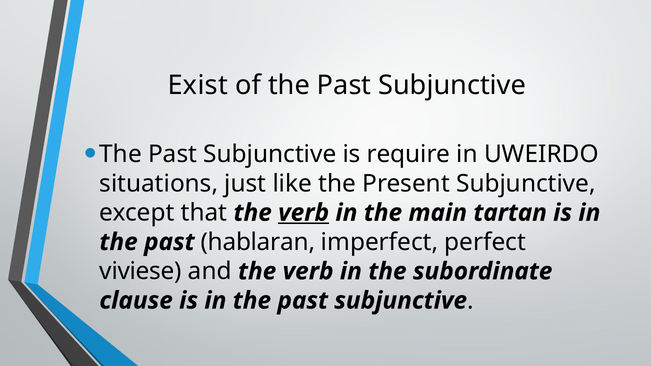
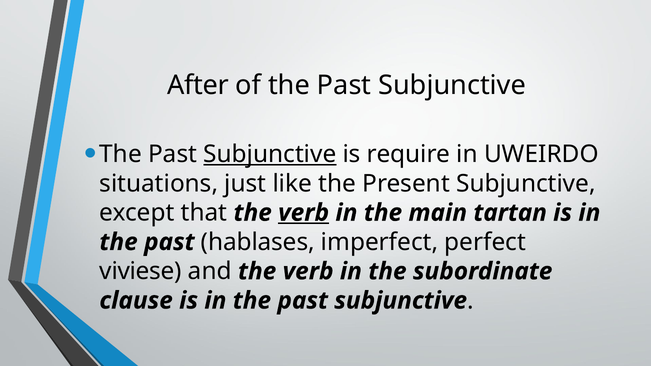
Exist: Exist -> After (198, 85)
Subjunctive underline: none -> present (270, 154)
hablaran: hablaran -> hablases (258, 242)
